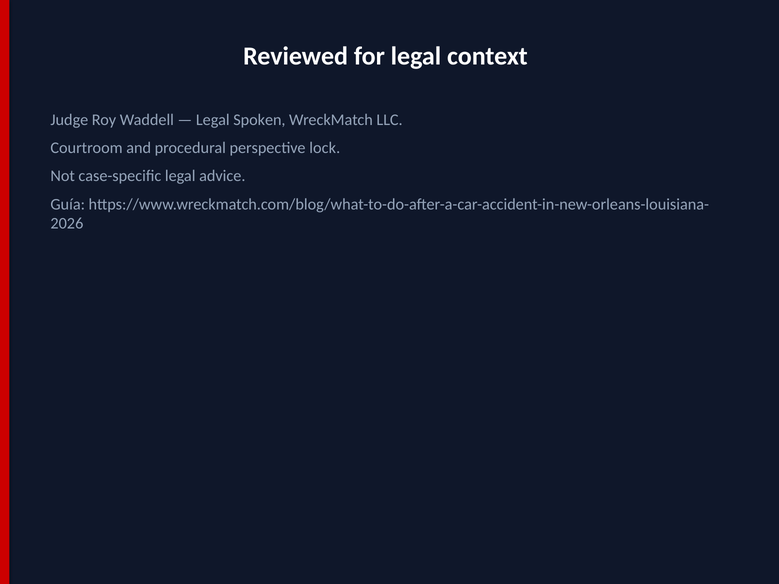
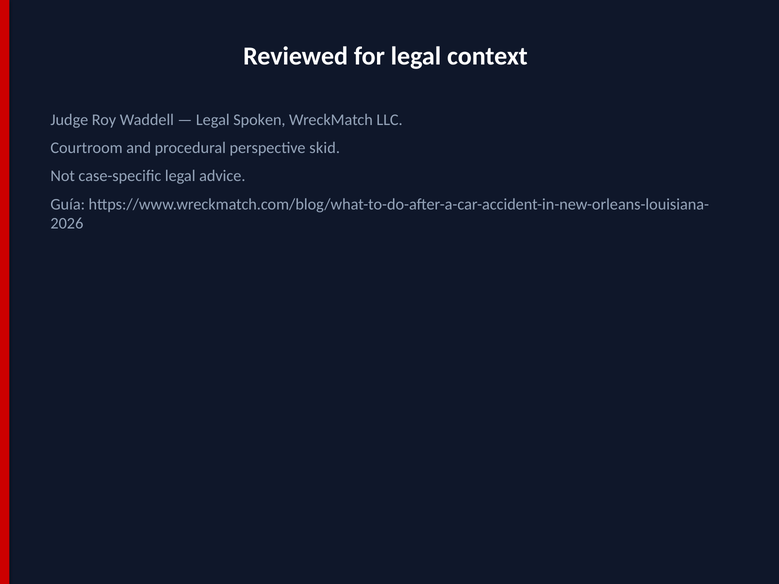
lock: lock -> skid (325, 148)
